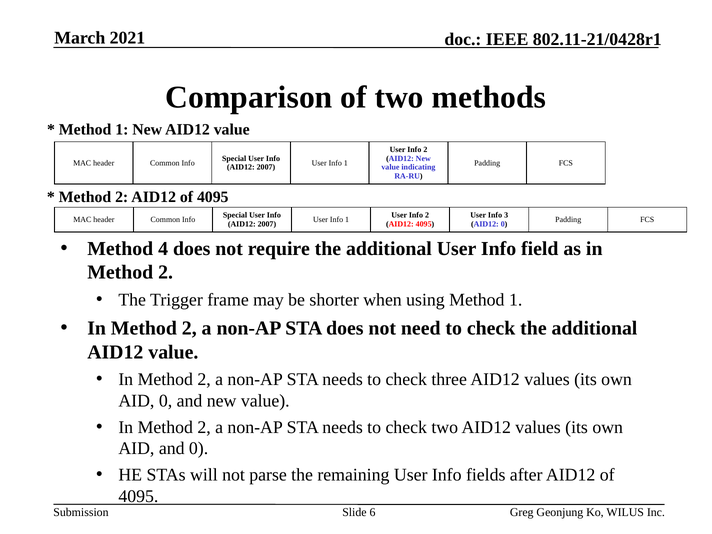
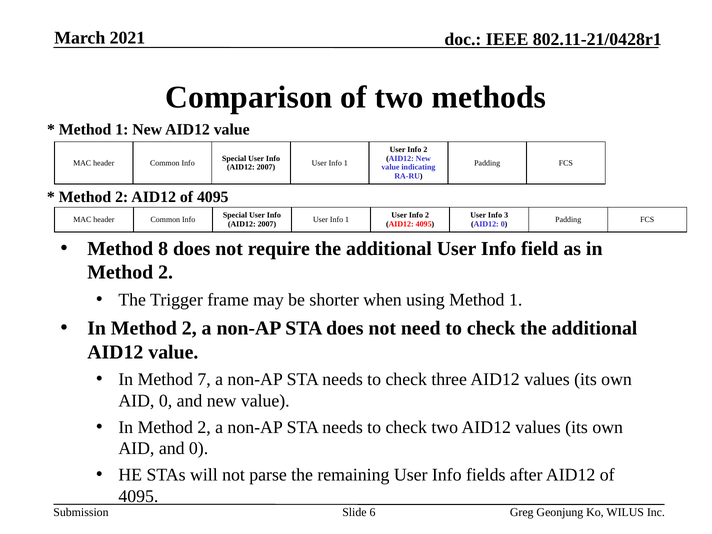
4: 4 -> 8 (163, 249)
2: 2 -> 7 (204, 379)
